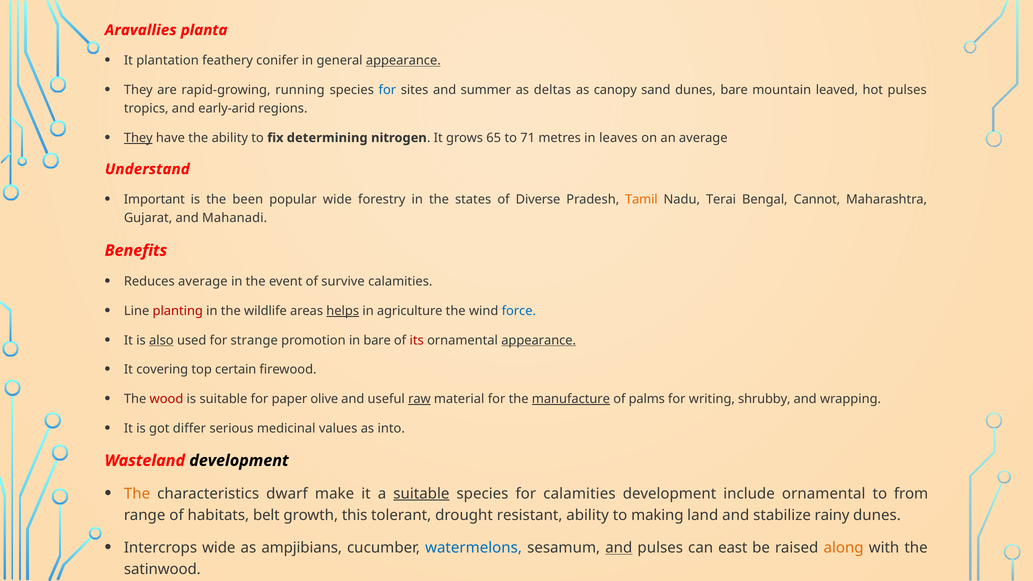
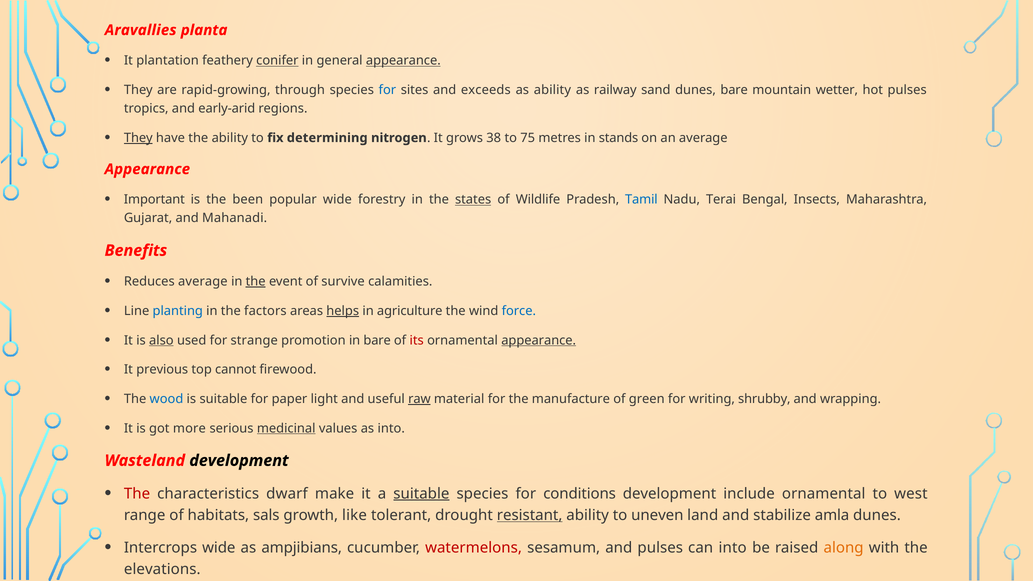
conifer underline: none -> present (277, 61)
running: running -> through (300, 90)
summer: summer -> exceeds (486, 90)
as deltas: deltas -> ability (552, 90)
canopy: canopy -> railway (615, 90)
leaved: leaved -> wetter (837, 90)
65: 65 -> 38 (494, 138)
71: 71 -> 75 (528, 138)
leaves: leaves -> stands (619, 138)
Understand: Understand -> Appearance (147, 169)
states underline: none -> present (473, 200)
Diverse: Diverse -> Wildlife (538, 200)
Tamil colour: orange -> blue (641, 200)
Cannot: Cannot -> Insects (817, 200)
the underline: none -> present (256, 282)
planting colour: red -> blue (178, 311)
wildlife: wildlife -> factors (265, 311)
covering: covering -> previous (162, 370)
certain: certain -> cannot (236, 370)
wood colour: red -> blue (166, 399)
olive: olive -> light (324, 399)
manufacture underline: present -> none (571, 399)
palms: palms -> green (647, 399)
differ: differ -> more (189, 428)
medicinal underline: none -> present (286, 428)
The colour: orange -> red (137, 494)
for calamities: calamities -> conditions (580, 494)
from: from -> west (911, 494)
belt: belt -> sals (266, 515)
this: this -> like (355, 515)
resistant underline: none -> present (530, 515)
making: making -> uneven (657, 515)
rainy: rainy -> amla (832, 515)
watermelons colour: blue -> red (474, 548)
and underline: present -> none (619, 548)
can east: east -> into (733, 548)
satinwood: satinwood -> elevations (162, 569)
